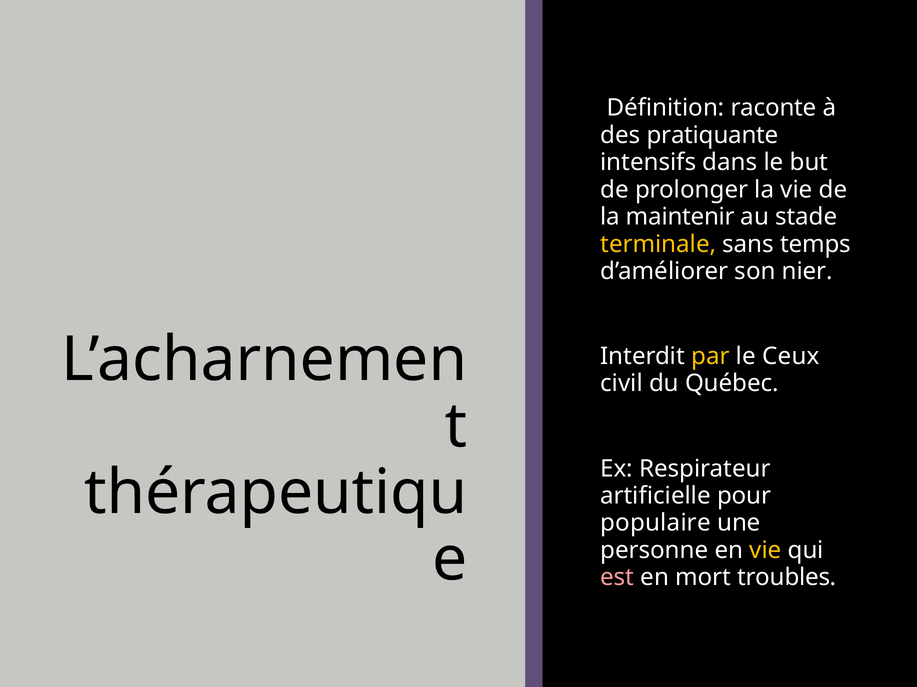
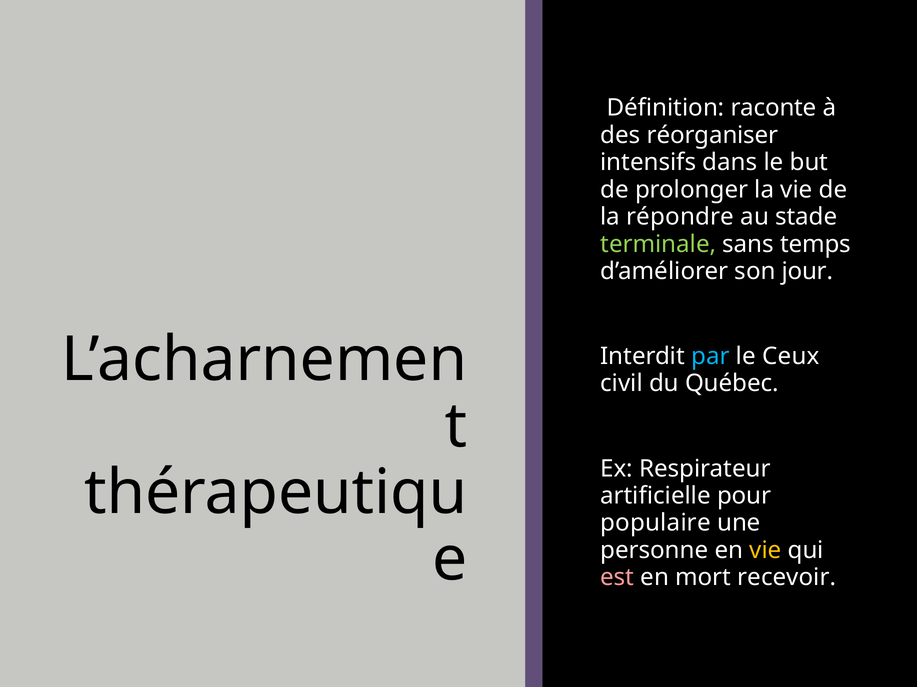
pratiquante: pratiquante -> réorganiser (713, 135)
maintenir: maintenir -> répondre (680, 217)
terminale colour: yellow -> light green (658, 244)
nier: nier -> jour (807, 272)
par colour: yellow -> light blue (710, 357)
troubles: troubles -> recevoir (787, 578)
